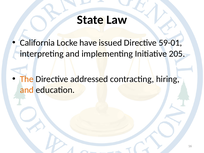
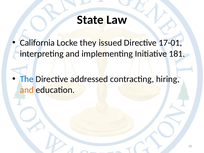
have: have -> they (88, 43)
59-01: 59-01 -> 17-01 (170, 43)
205: 205 -> 181 (177, 54)
The colour: orange -> blue (27, 79)
